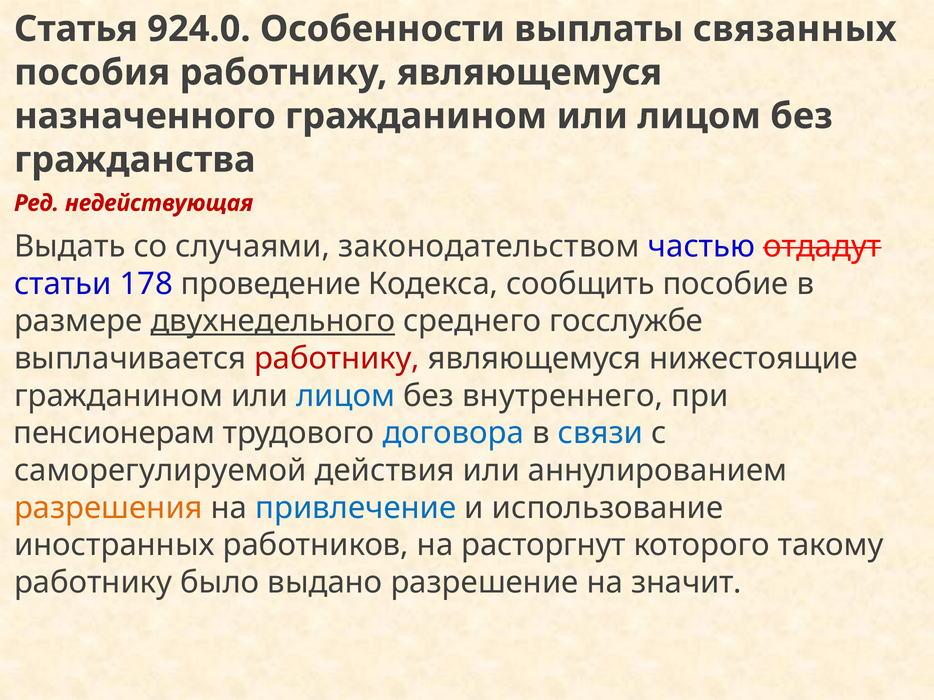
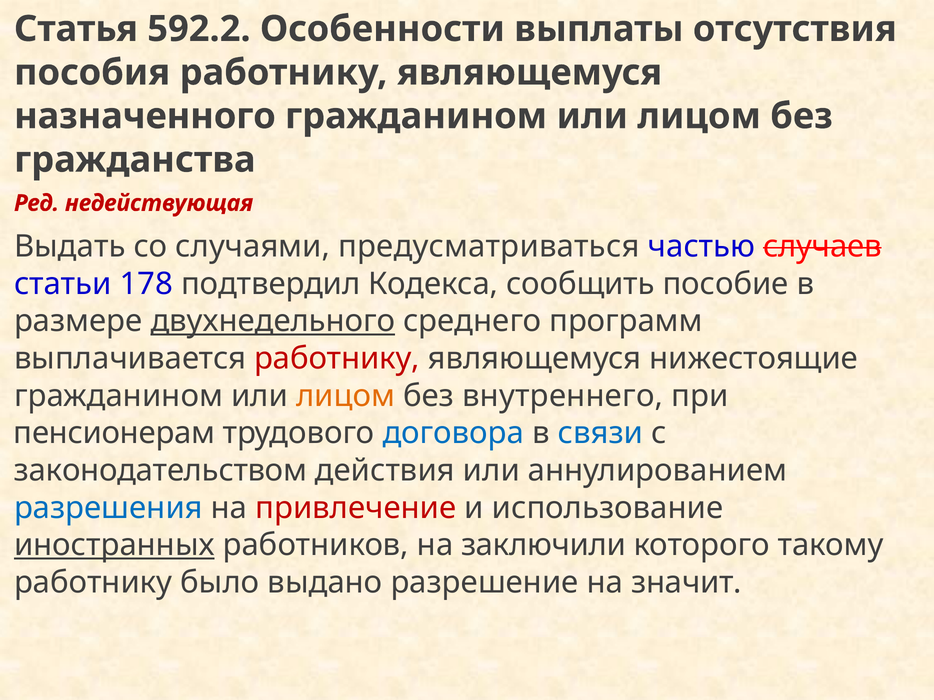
924.0: 924.0 -> 592.2 (199, 29)
связанных: связанных -> отсутствия (795, 29)
законодательством: законодательством -> предусматриваться (489, 247)
отдадут: отдадут -> случаев (822, 247)
проведение: проведение -> подтвердил (271, 284)
госслужбе: госслужбе -> программ (626, 321)
лицом colour: blue -> orange (346, 396)
саморегулируемой: саморегулируемой -> законодательством (161, 471)
разрешения colour: orange -> blue (108, 508)
привлечение colour: blue -> red (356, 508)
иностранных underline: none -> present (114, 546)
расторгнут: расторгнут -> заключили (544, 546)
